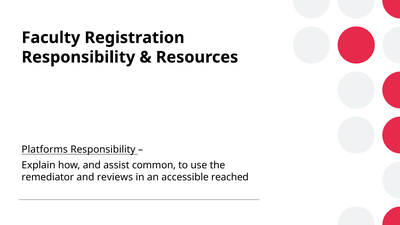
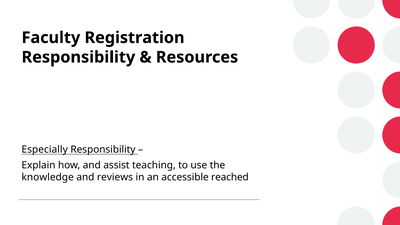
Platforms: Platforms -> Especially (45, 150)
common: common -> teaching (154, 165)
remediator: remediator -> knowledge (48, 177)
